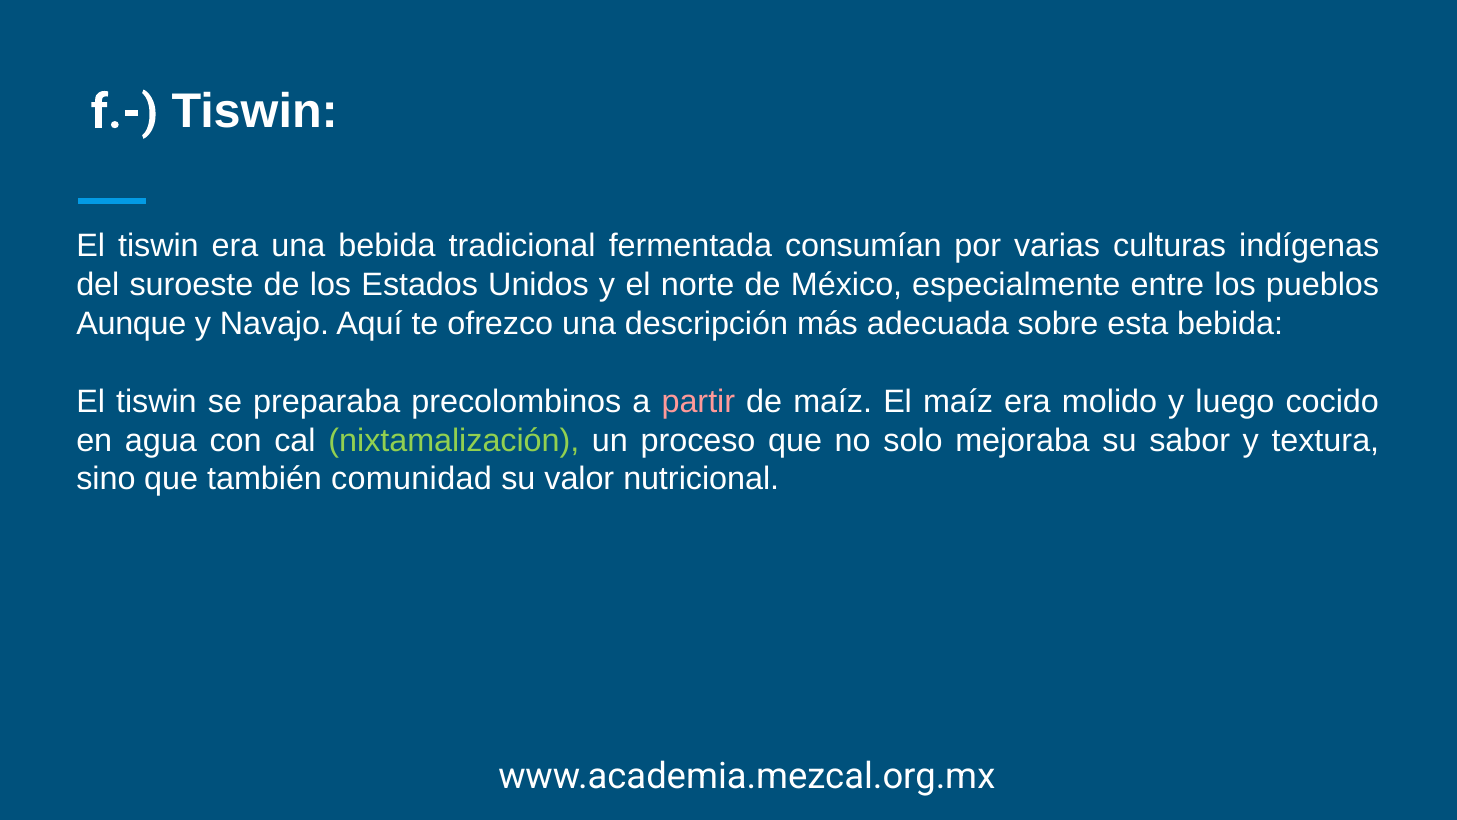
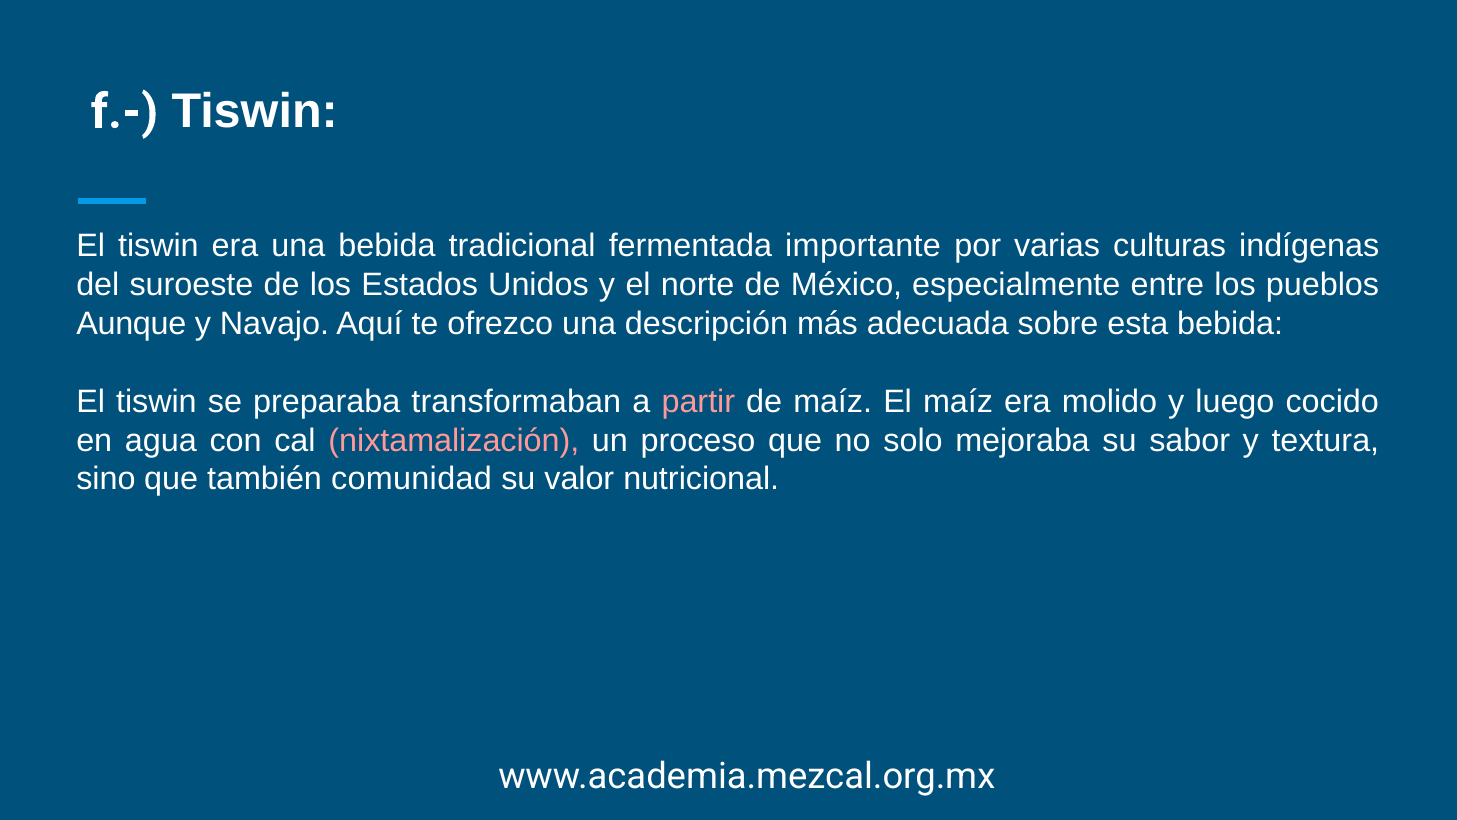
consumían: consumían -> importante (863, 246)
precolombinos: precolombinos -> transformaban (516, 401)
nixtamalización colour: light green -> pink (454, 440)
